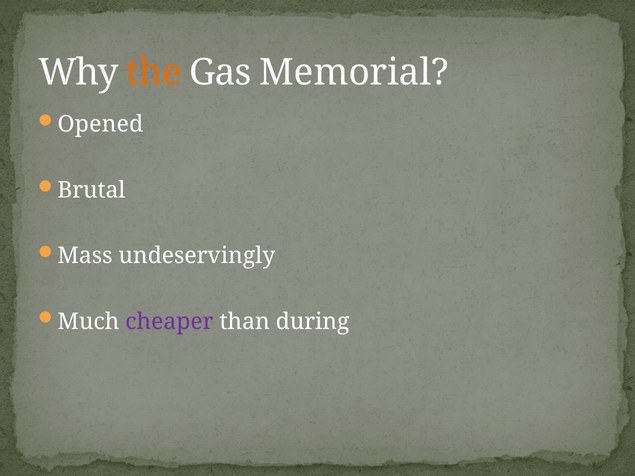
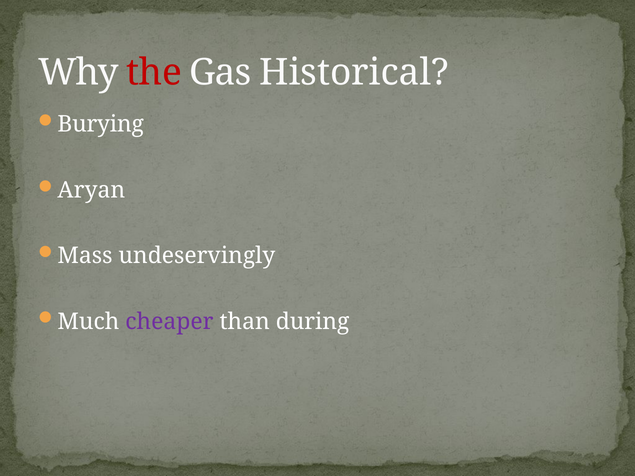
the colour: orange -> red (154, 72)
Memorial: Memorial -> Historical (354, 72)
Opened: Opened -> Burying (101, 124)
Brutal: Brutal -> Aryan (91, 190)
